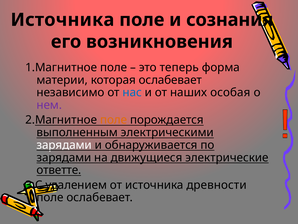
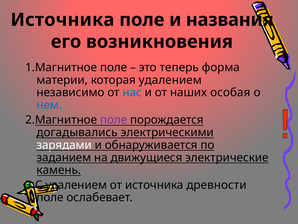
сознания: сознания -> названия (230, 20)
которая ослабевает: ослабевает -> удалением (170, 80)
нем colour: purple -> blue (49, 105)
поле colour: orange -> purple (114, 120)
выполненным: выполненным -> догадывались (77, 132)
зарядами: зарядами -> заданием (64, 157)
ответте: ответте -> камень (59, 170)
